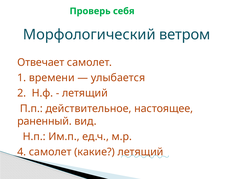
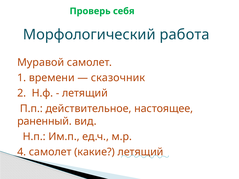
ветром: ветром -> работа (185, 35)
Отвечает: Отвечает -> Муравой (41, 62)
улыбается: улыбается -> сказочник (118, 78)
